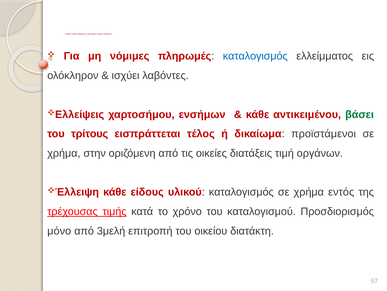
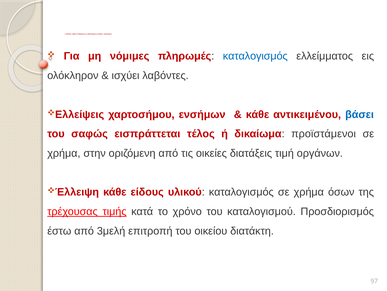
βάσει colour: green -> blue (360, 114)
τρίτους: τρίτους -> σαφώς (90, 134)
εντός: εντός -> όσων (341, 192)
μόνο: μόνο -> έστω (59, 230)
